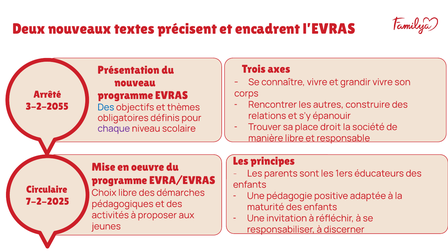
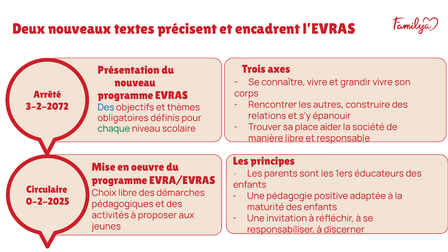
3-2-2055: 3-2-2055 -> 3-2-2072 (47, 107)
droit: droit -> aider (331, 127)
chaque colour: purple -> green (114, 129)
7-2-2025: 7-2-2025 -> 0-2-2025 (48, 201)
